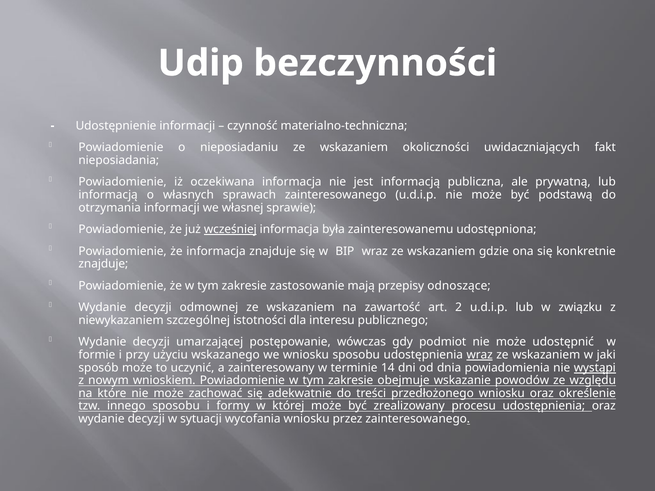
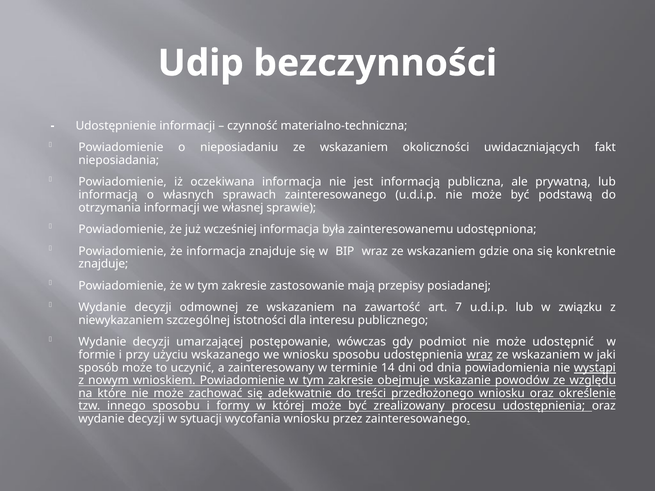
wcześniej underline: present -> none (230, 230)
odnoszące: odnoszące -> posiadanej (459, 286)
2: 2 -> 7 (459, 308)
